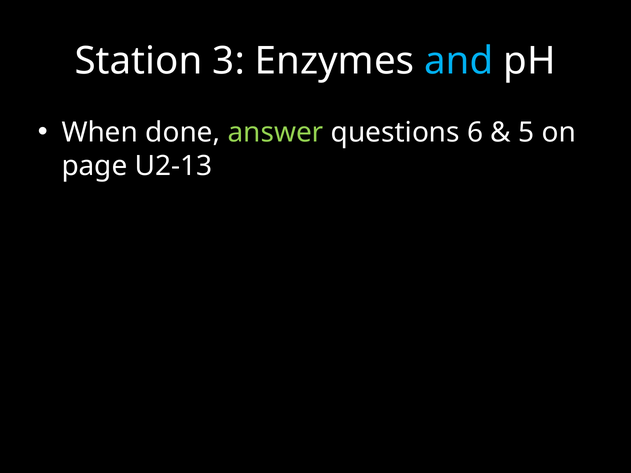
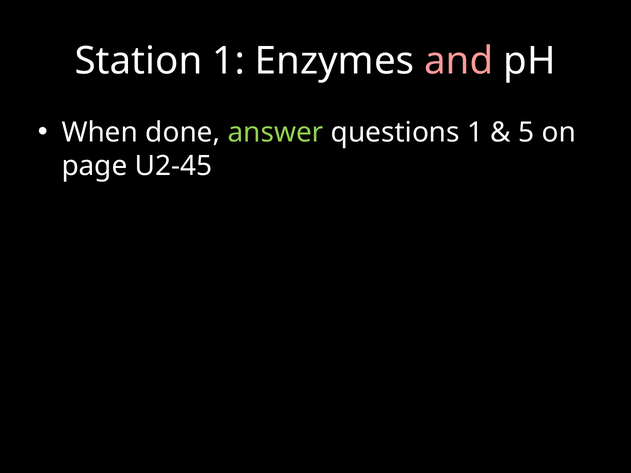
Station 3: 3 -> 1 (229, 61)
and colour: light blue -> pink (459, 61)
questions 6: 6 -> 1 (475, 132)
U2-13: U2-13 -> U2-45 (174, 166)
